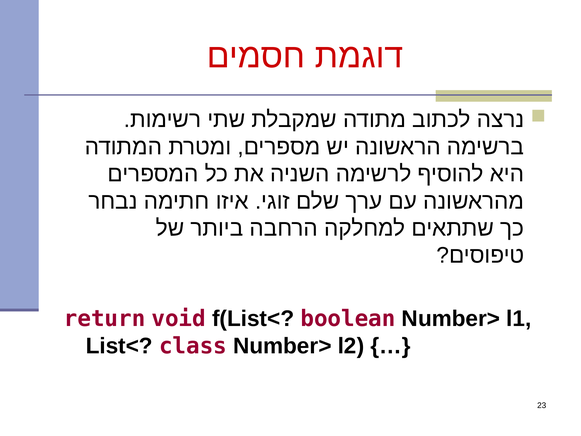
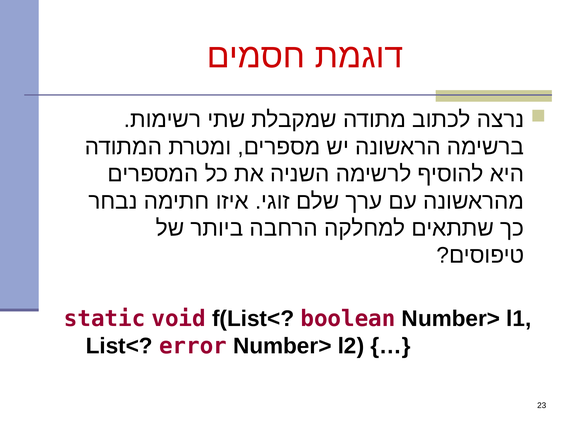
return: return -> static (105, 319)
class: class -> error (193, 346)
